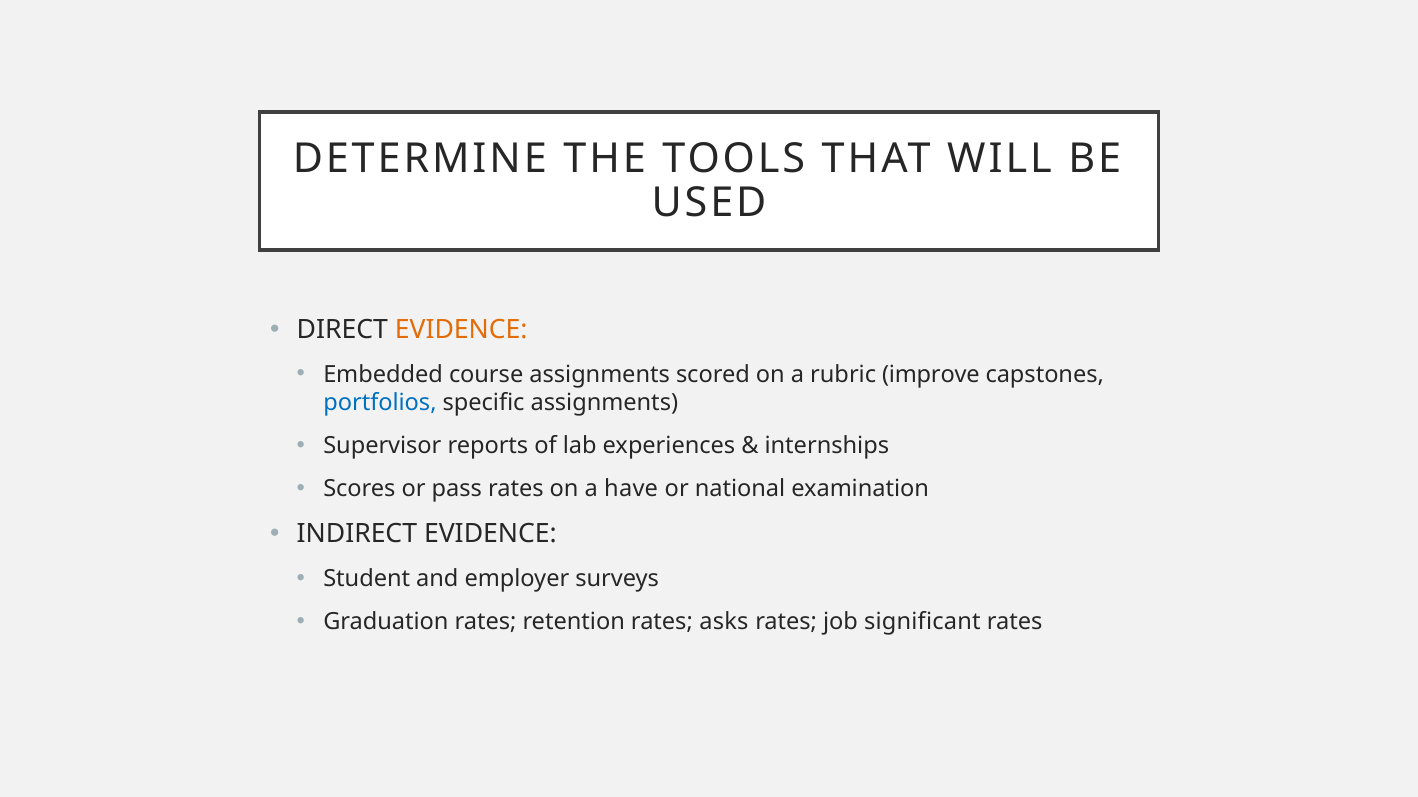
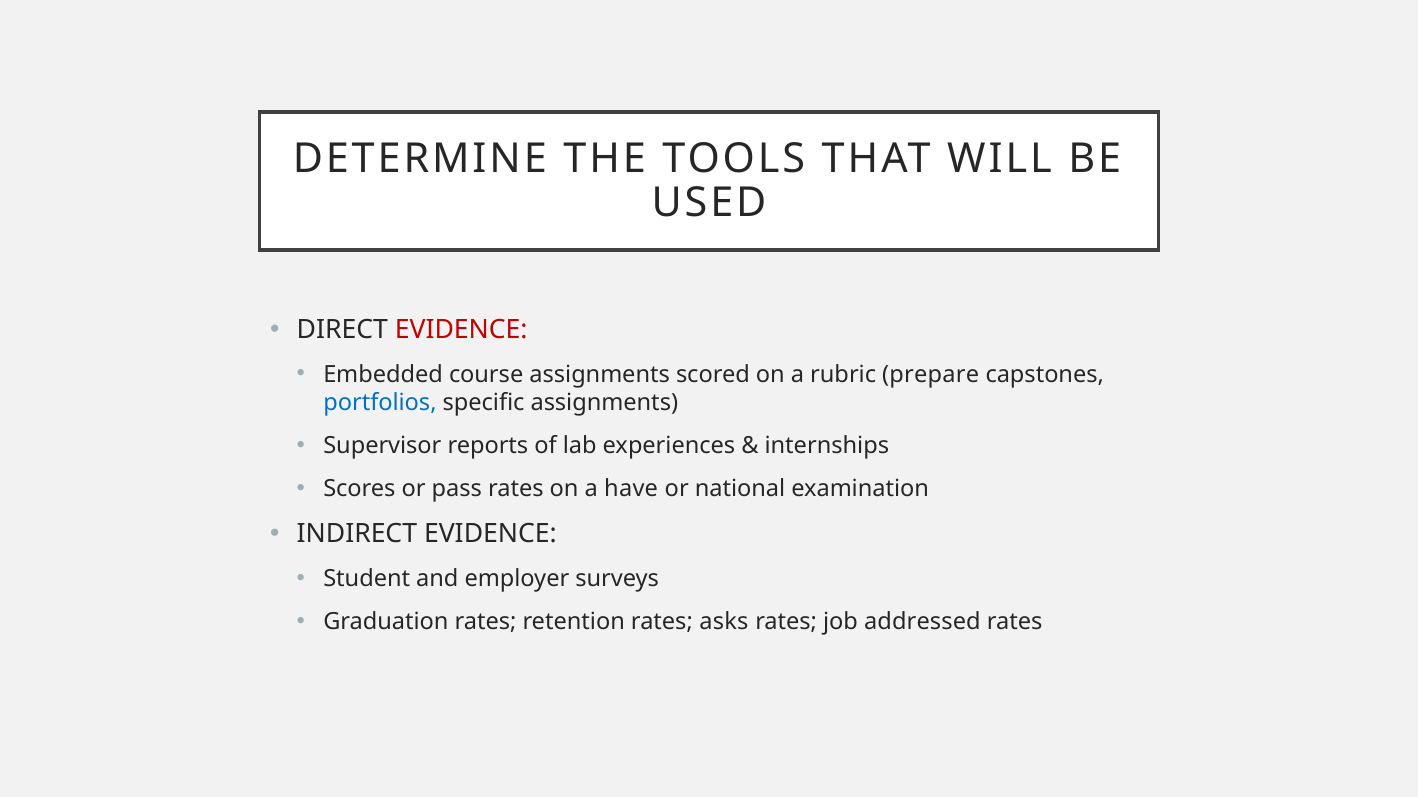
EVIDENCE colour: orange -> red (461, 330)
improve: improve -> prepare (931, 375)
significant: significant -> addressed (922, 622)
